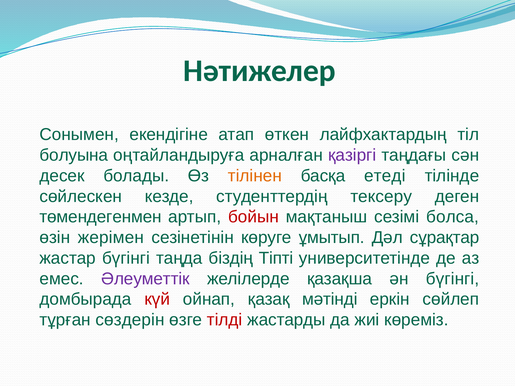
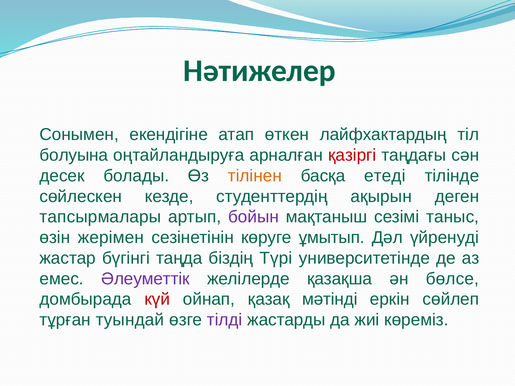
қазіргі colour: purple -> red (352, 155)
тексеру: тексеру -> ақырын (381, 196)
төмендегенмен: төмендегенмен -> тапсырмалары (100, 217)
бойын colour: red -> purple (254, 217)
болса: болса -> таныс (453, 217)
сұрақтар: сұрақтар -> үйренуді (445, 238)
Тіпті: Тіпті -> Түрі (276, 258)
ән бүгінгі: бүгінгі -> бөлсе (453, 279)
сөздерін: сөздерін -> туындай (130, 320)
тілді colour: red -> purple (225, 320)
